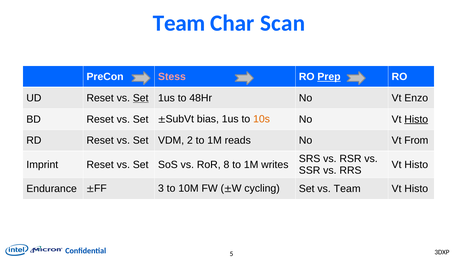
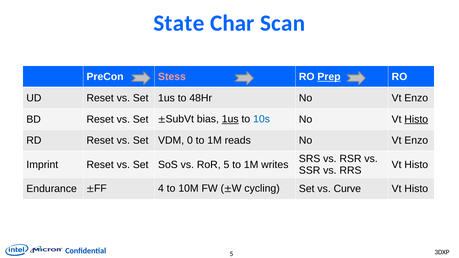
Team: Team -> State (179, 23)
Set underline: present -> none (141, 98)
1us underline: none -> present (230, 119)
10s colour: orange -> blue (262, 119)
2: 2 -> 0 (190, 141)
reads No Vt From: From -> Enzo (416, 141)
RoR 8: 8 -> 5 (226, 165)
3: 3 -> 4 (161, 189)
vs Team: Team -> Curve (347, 189)
